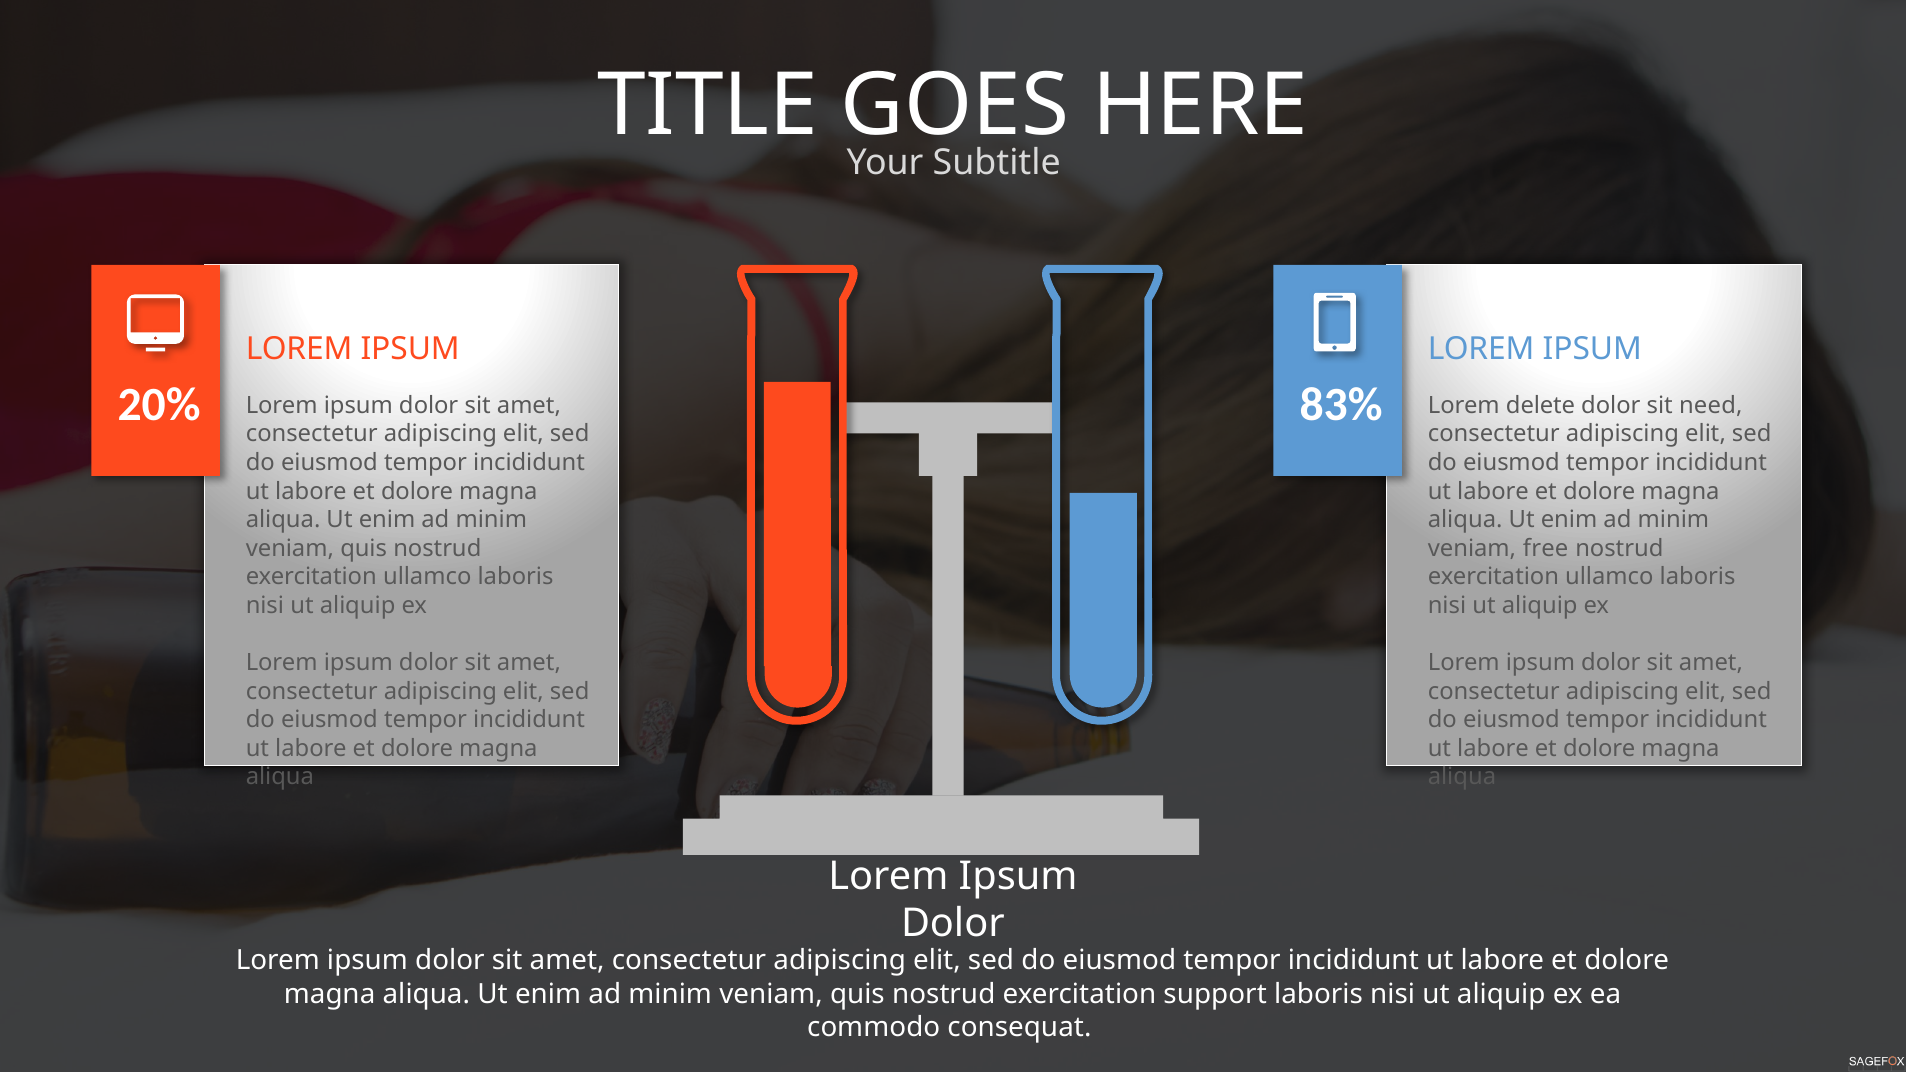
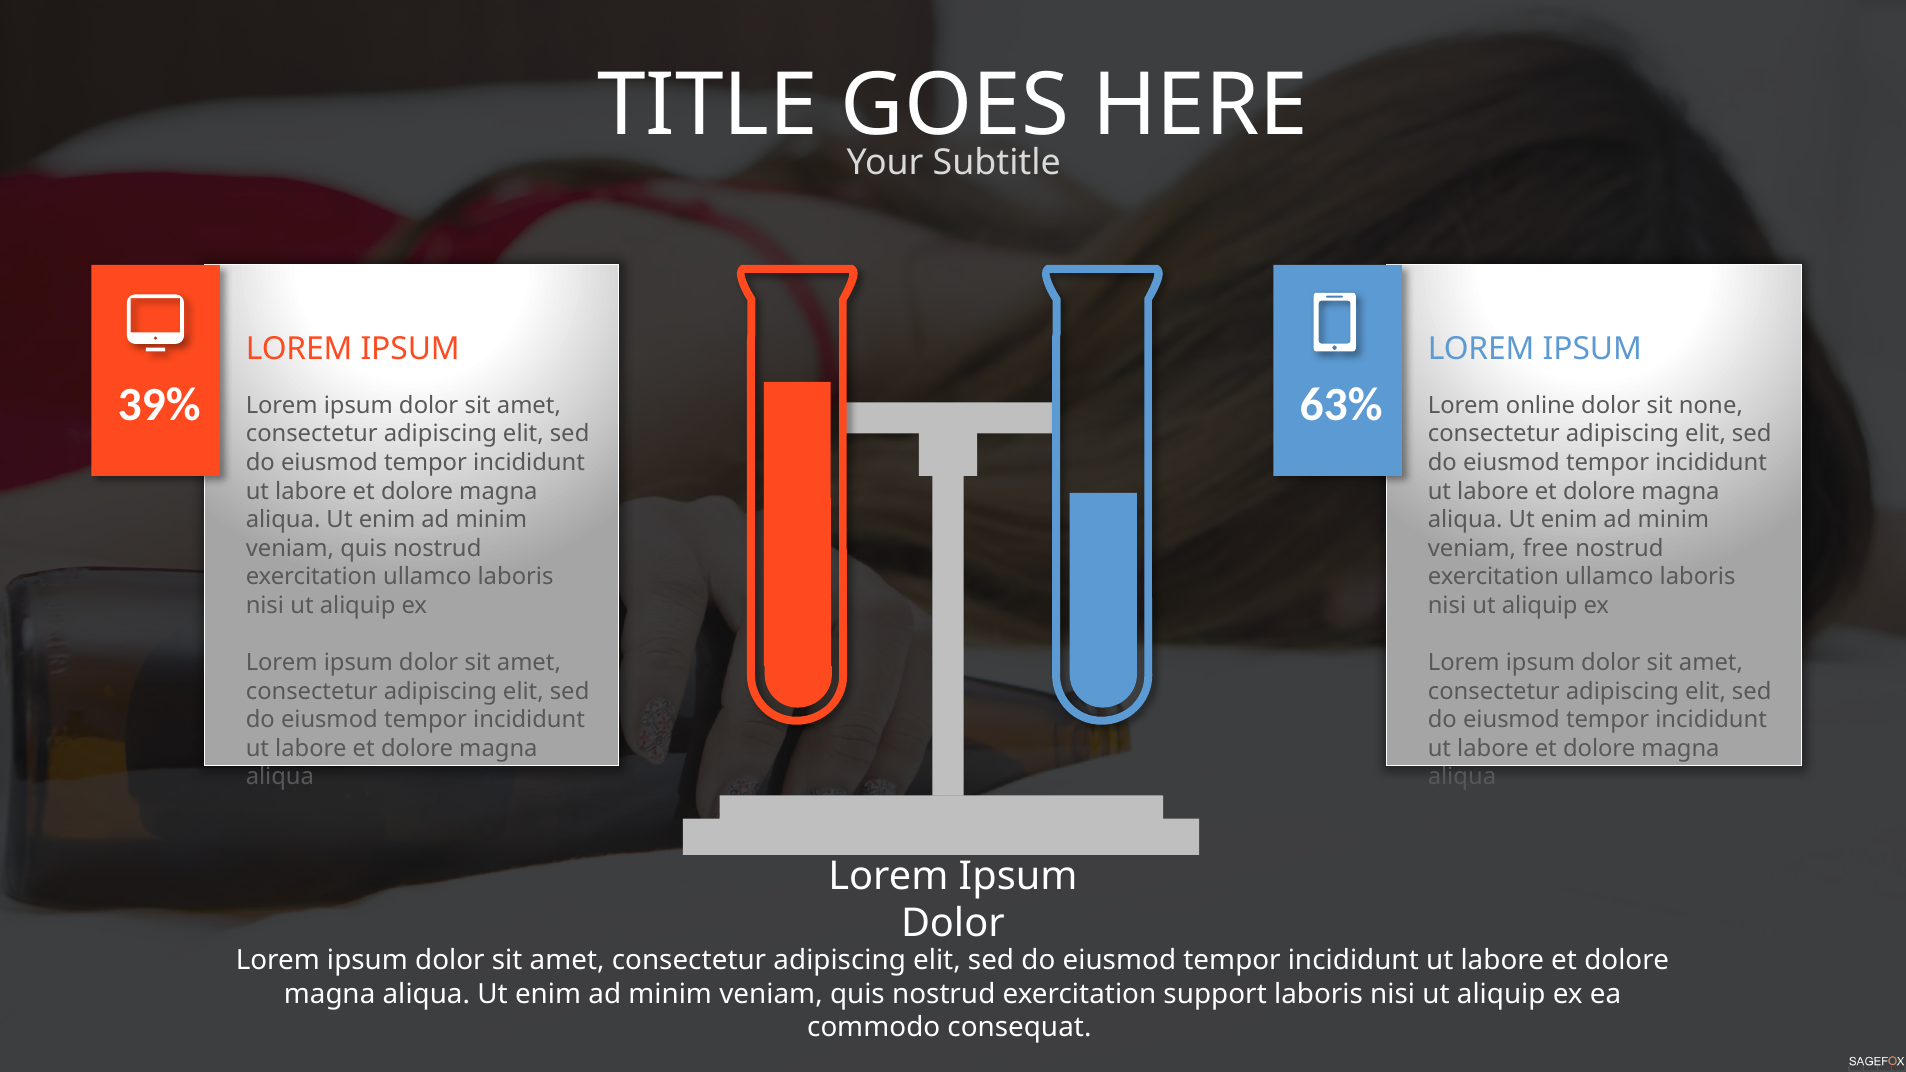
20%: 20% -> 39% (159, 405)
83%: 83% -> 63% (1341, 405)
delete: delete -> online (1541, 405)
need: need -> none (1711, 405)
